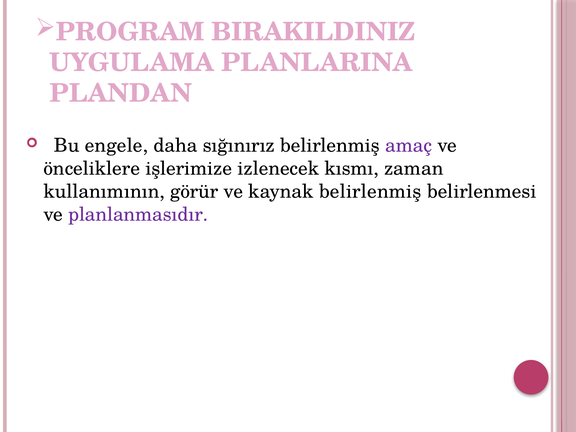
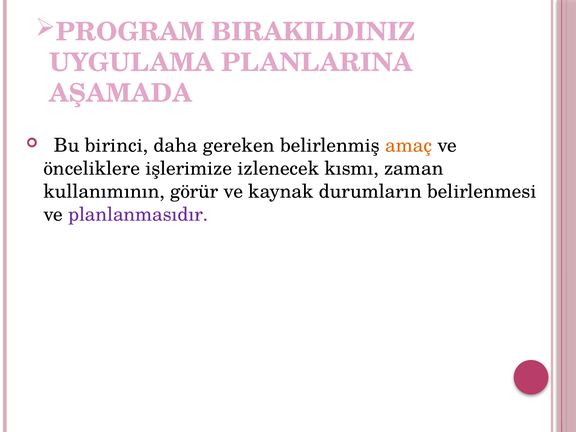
PLANDAN: PLANDAN -> AŞAMADA (121, 93)
engele: engele -> birinci (117, 146)
sığınırız: sığınırız -> gereken (239, 146)
amaç colour: purple -> orange (409, 146)
kaynak belirlenmiş: belirlenmiş -> durumların (370, 192)
